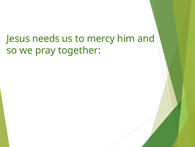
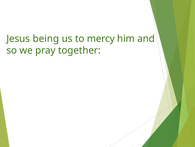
needs: needs -> being (46, 38)
